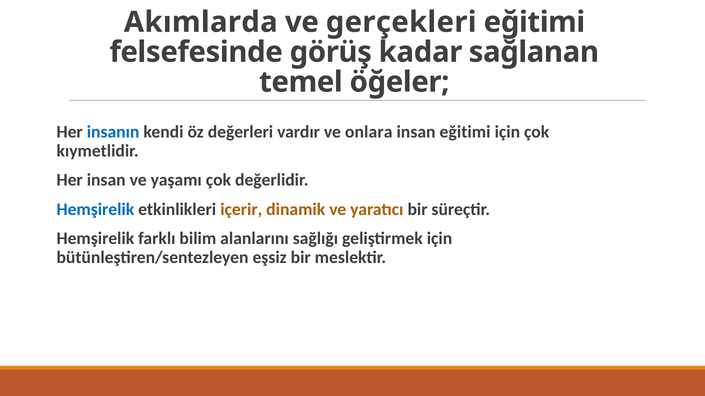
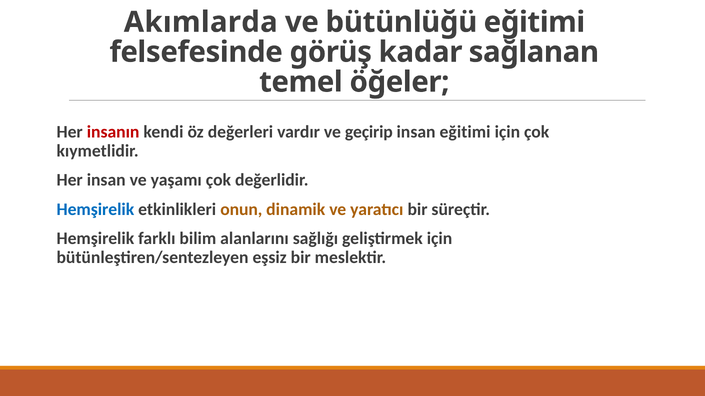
gerçekleri: gerçekleri -> bütünlüğü (401, 22)
insanın colour: blue -> red (113, 132)
onlara: onlara -> geçirip (369, 132)
içerir: içerir -> onun (241, 210)
